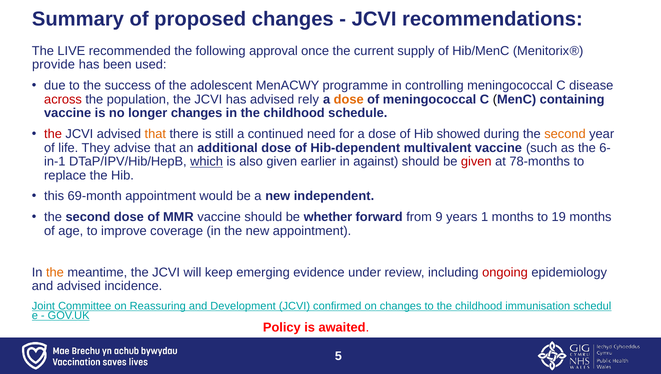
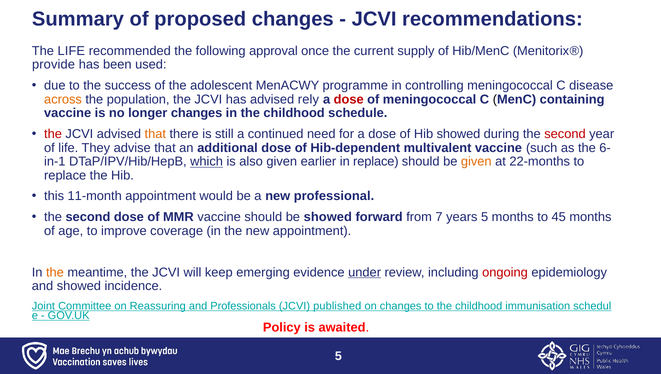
The LIVE: LIVE -> LIFE (71, 51)
across colour: red -> orange (63, 99)
dose colour: orange -> red (349, 99)
second colour: orange -> red (565, 134)
in against: against -> replace (376, 162)
given colour: red -> orange (476, 162)
78-months: 78-months -> 22-months (540, 162)
69-month: 69-month -> 11-month (95, 196)
independent: independent -> professional (334, 196)
be whether: whether -> showed (328, 217)
9: 9 -> 7 (439, 217)
years 1: 1 -> 5 (485, 217)
19: 19 -> 45 (559, 217)
under underline: none -> present (365, 272)
and advised: advised -> showed (79, 286)
Development: Development -> Professionals (243, 306)
confirmed: confirmed -> published (337, 306)
